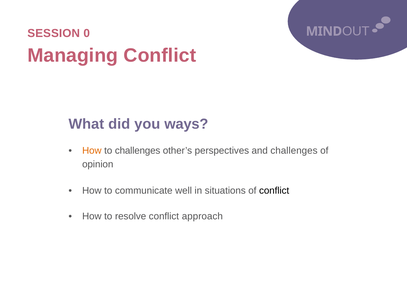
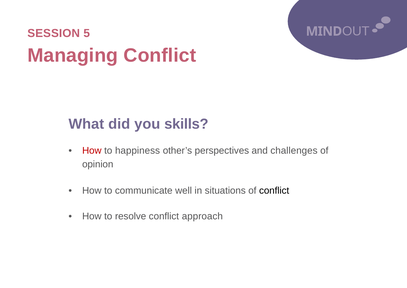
0: 0 -> 5 (87, 33)
ways: ways -> skills (186, 124)
How colour: orange -> red (92, 151)
to challenges: challenges -> happiness (138, 151)
